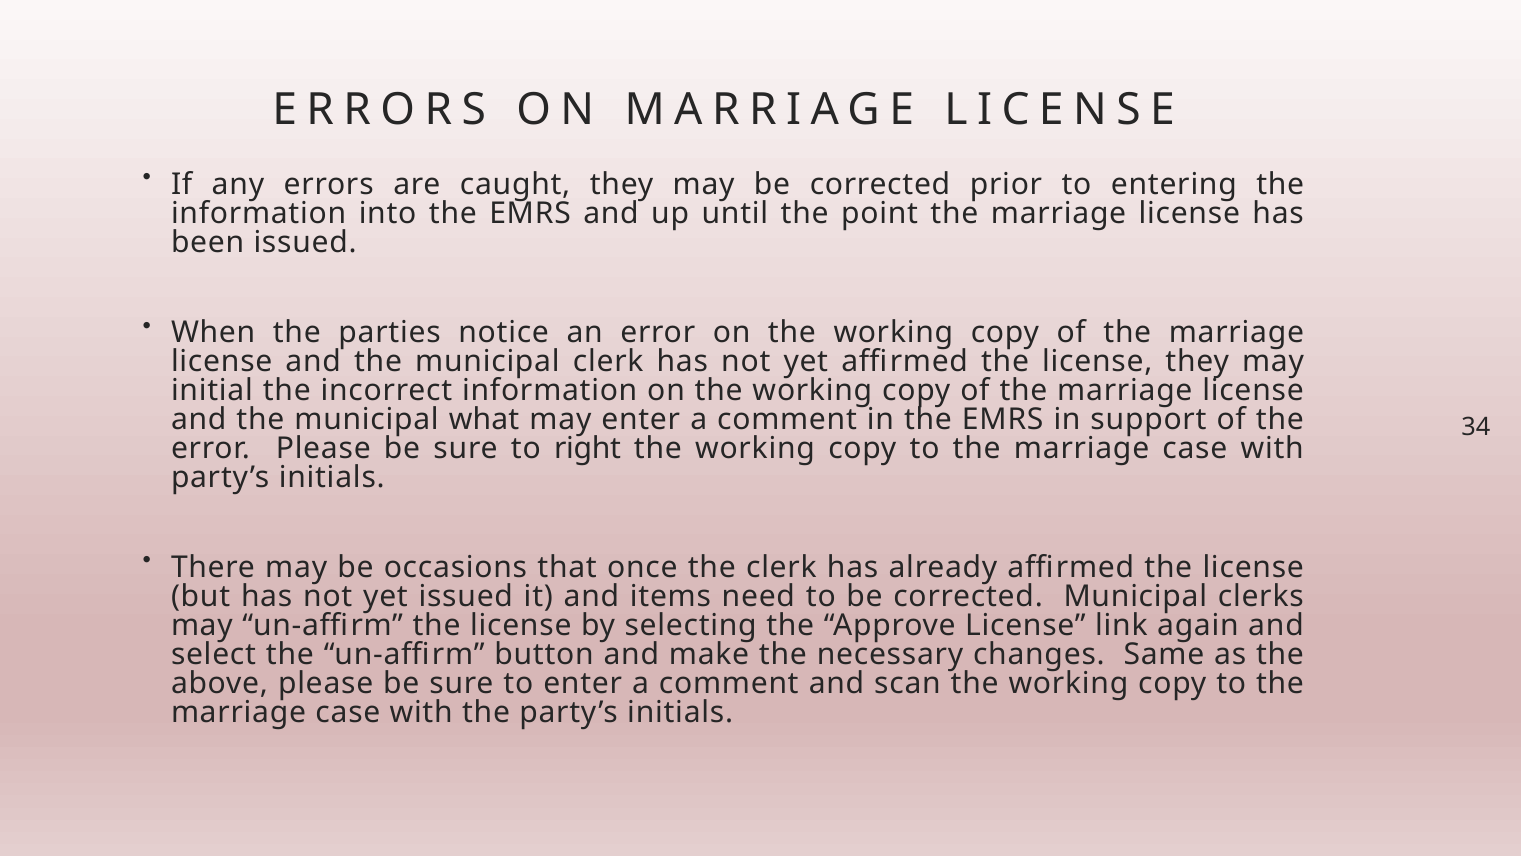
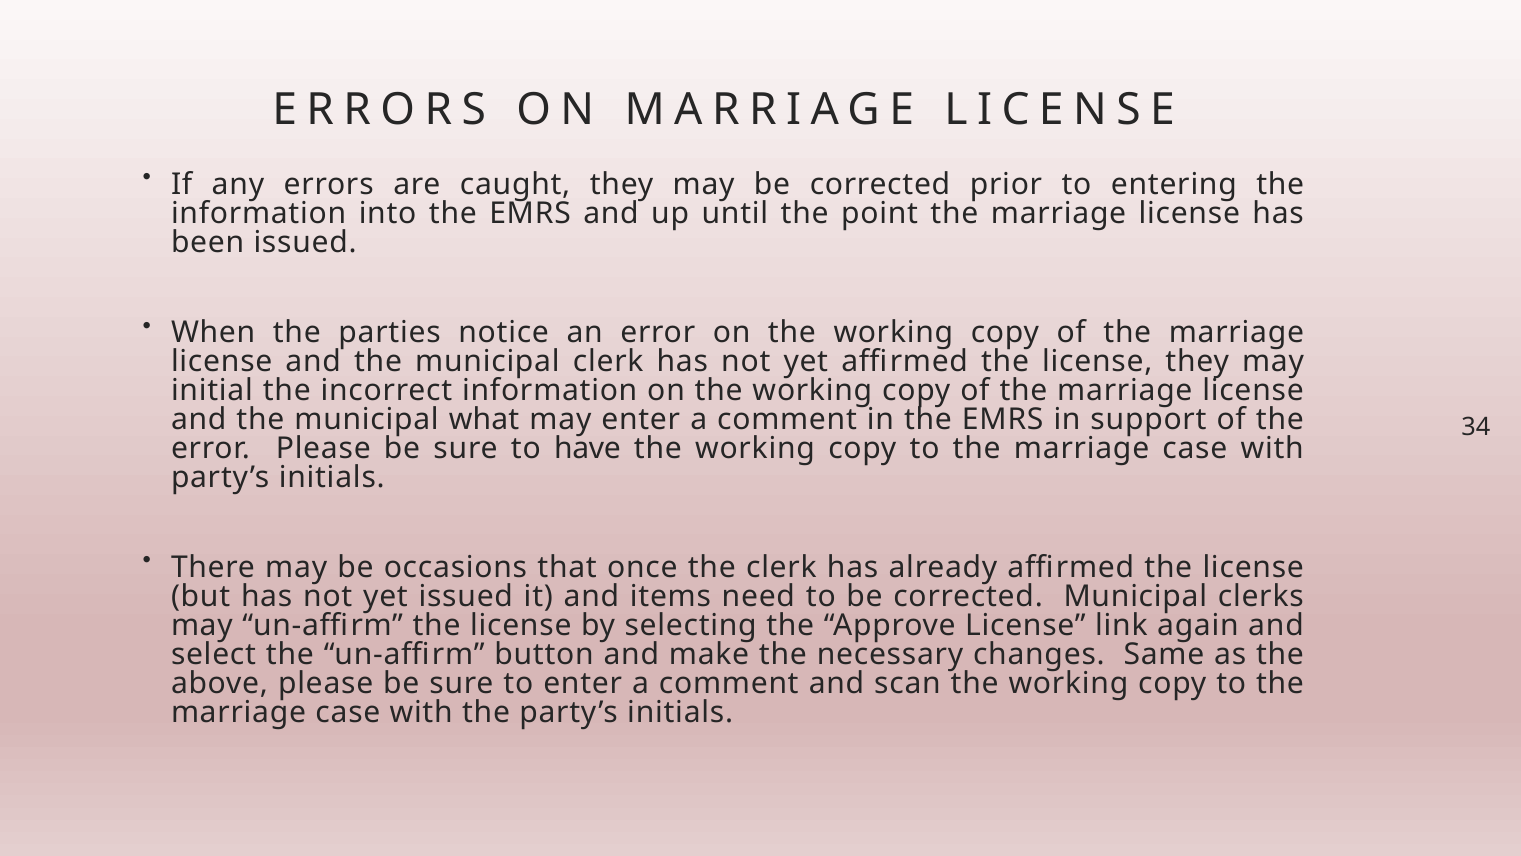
right: right -> have (588, 448)
